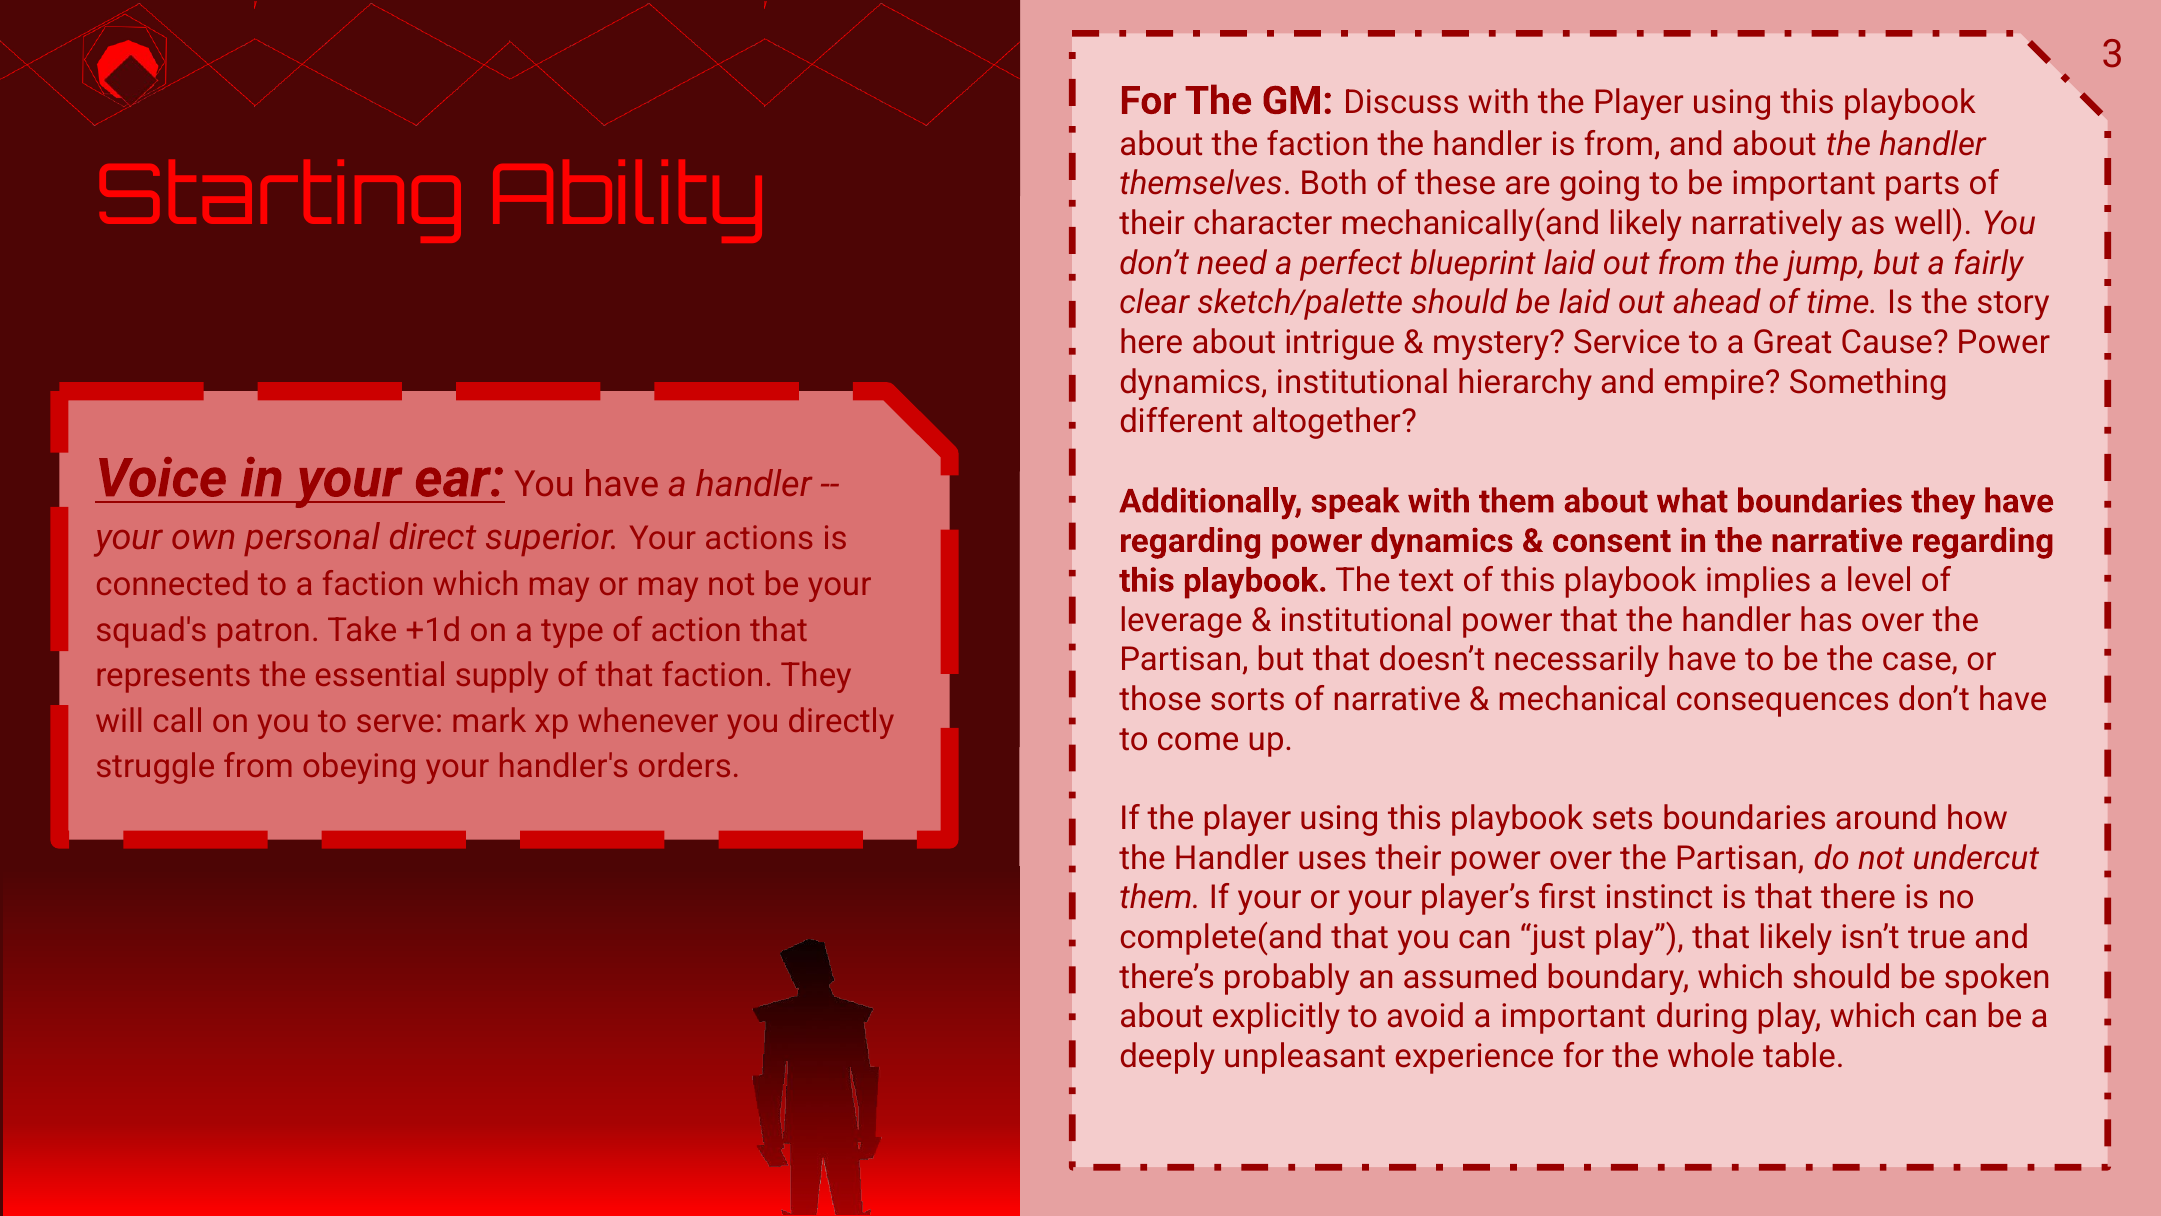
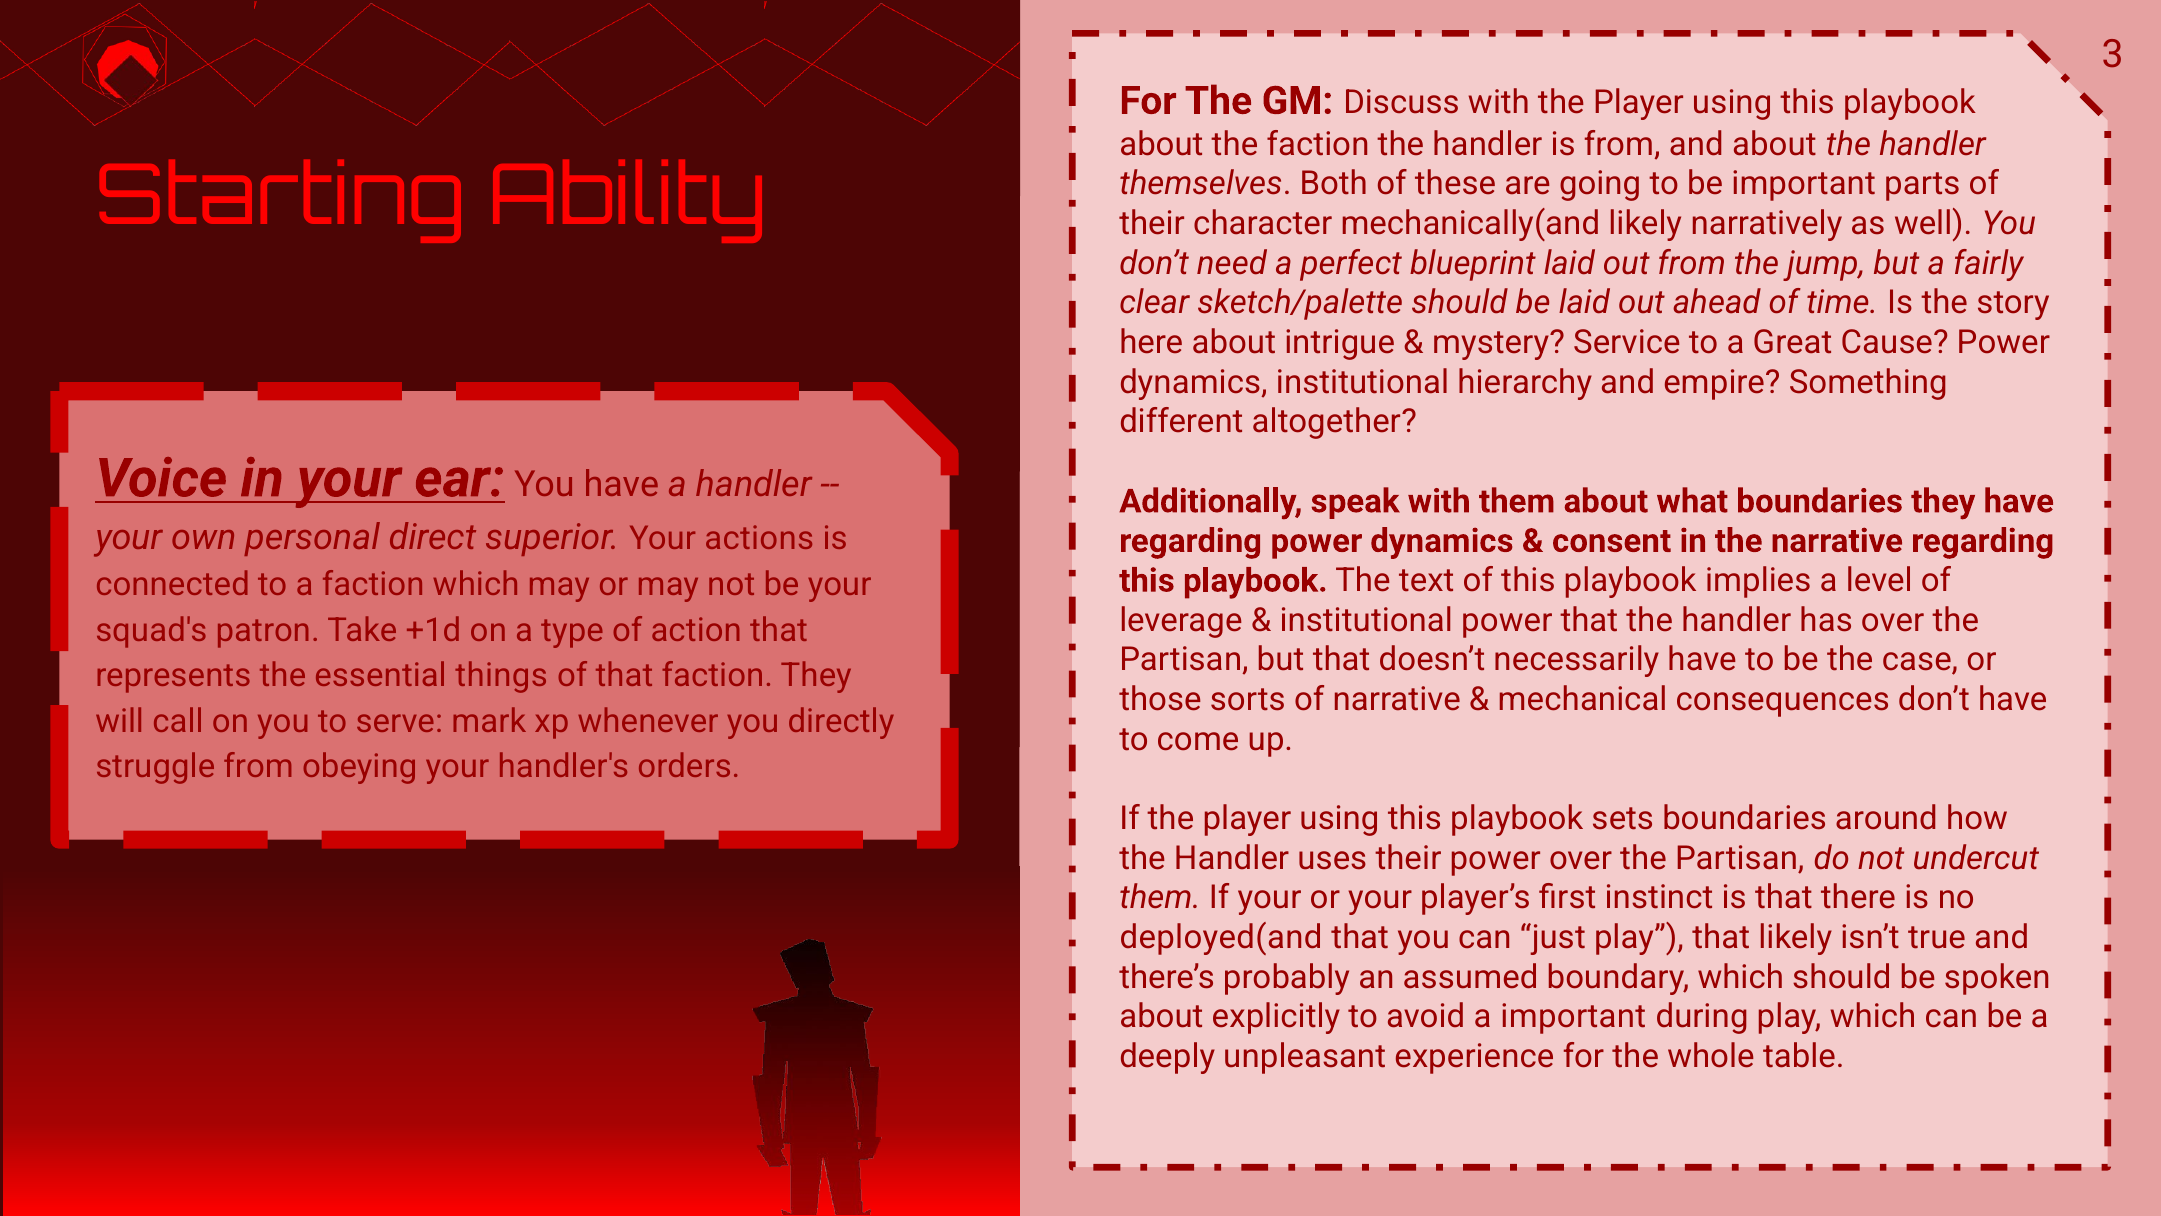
supply: supply -> things (502, 676)
complete(and: complete(and -> deployed(and (1221, 937)
